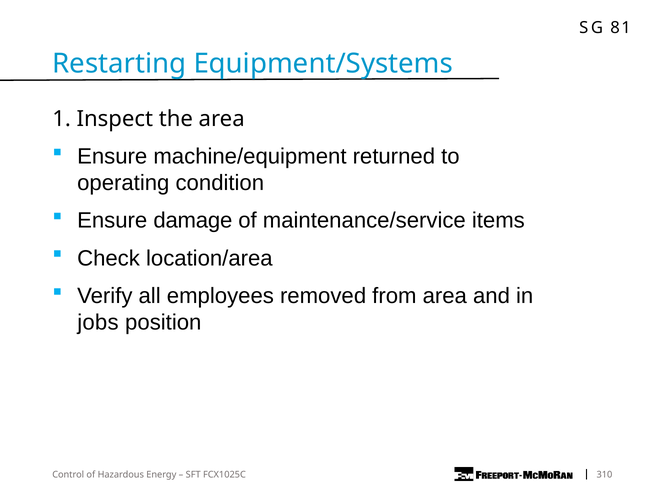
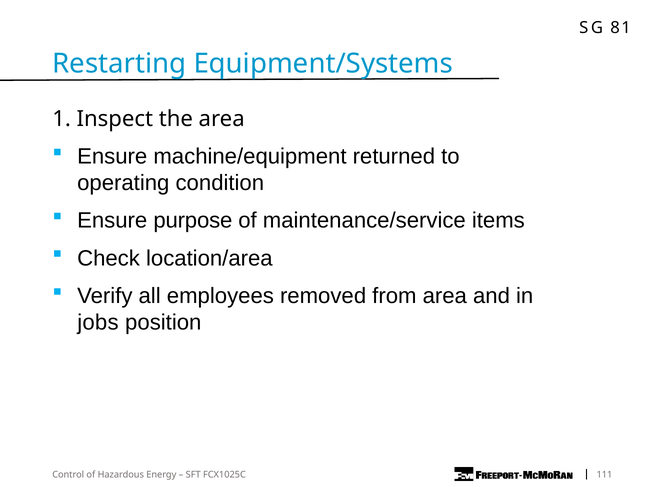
damage: damage -> purpose (193, 221)
310: 310 -> 111 (604, 475)
